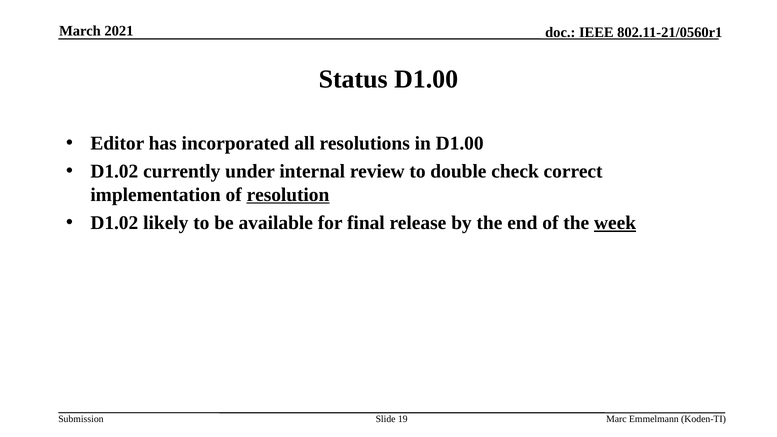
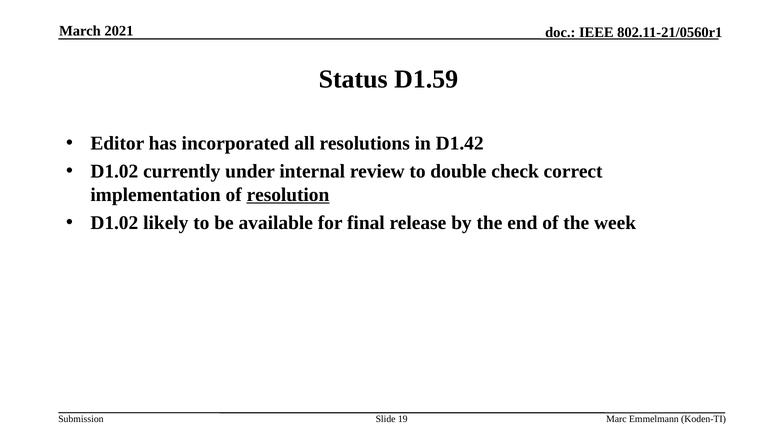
Status D1.00: D1.00 -> D1.59 (426, 79)
in D1.00: D1.00 -> D1.42 (460, 143)
week underline: present -> none (615, 223)
